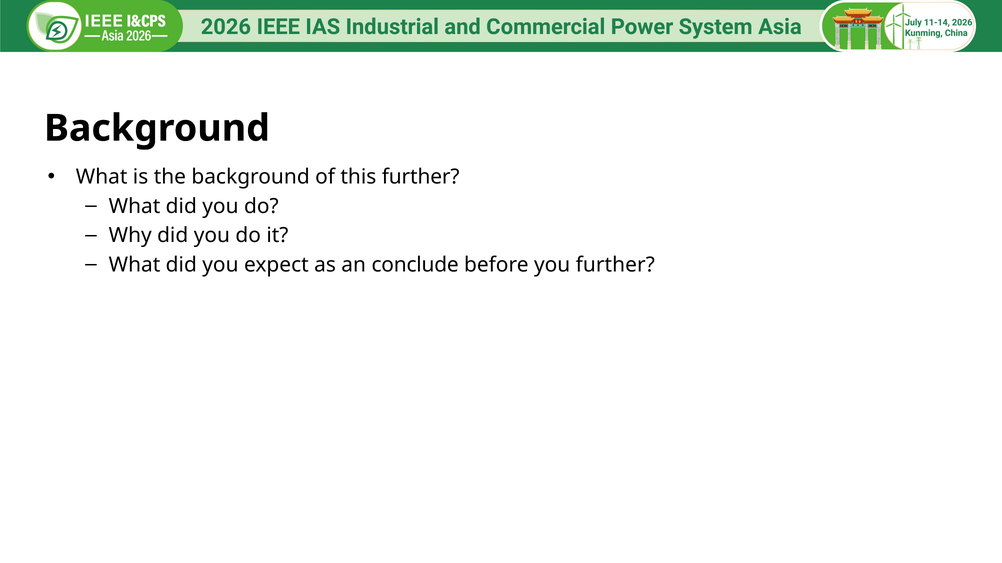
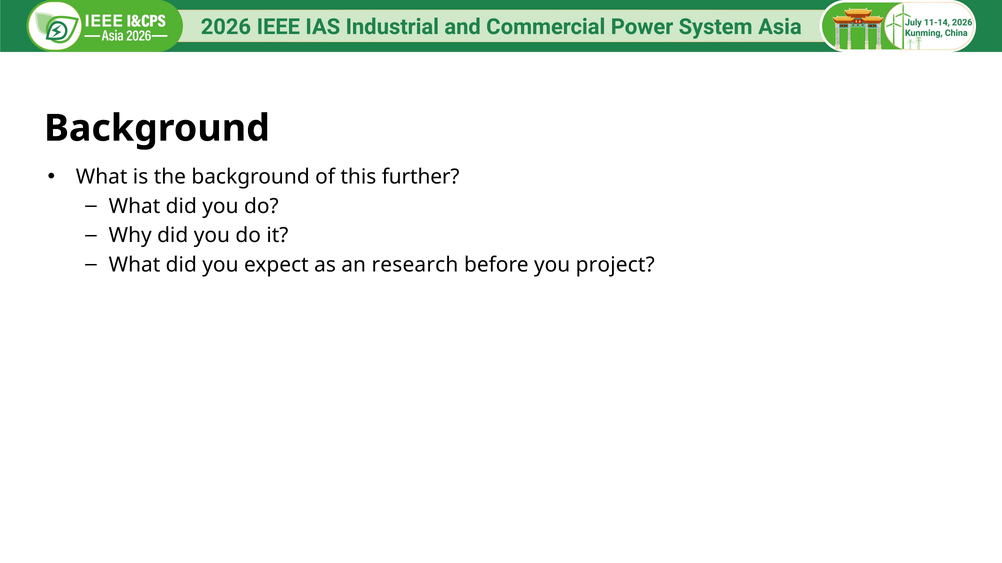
conclude: conclude -> research (415, 265)
you further: further -> project (615, 265)
